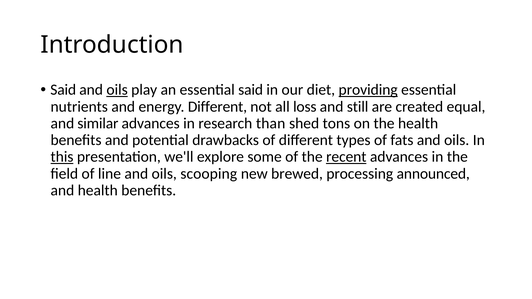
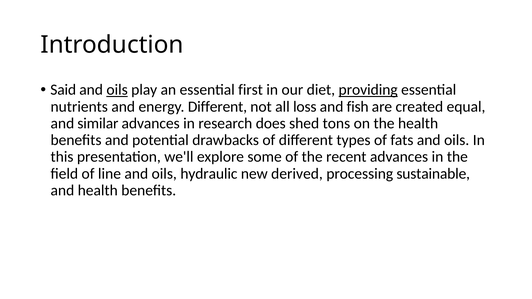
essential said: said -> first (251, 90)
still: still -> fish (358, 107)
than: than -> does (271, 123)
this underline: present -> none (62, 157)
recent underline: present -> none (346, 157)
scooping: scooping -> hydraulic (209, 174)
brewed: brewed -> derived (297, 174)
announced: announced -> sustainable (433, 174)
